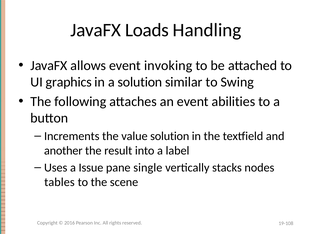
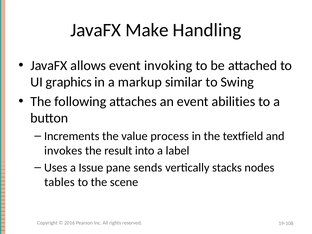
Loads: Loads -> Make (147, 30)
a solution: solution -> markup (140, 82)
value solution: solution -> process (170, 136)
another: another -> invokes (63, 151)
single: single -> sends (148, 168)
